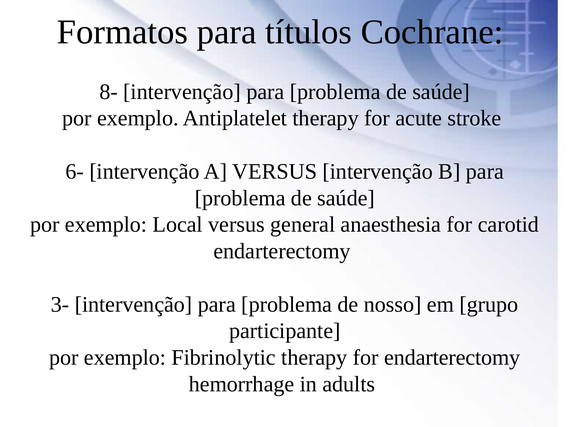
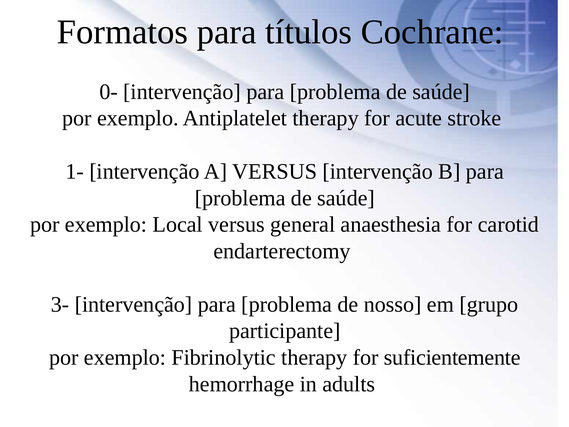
8-: 8- -> 0- (109, 92)
6-: 6- -> 1- (75, 171)
for endarterectomy: endarterectomy -> suficientemente (452, 357)
